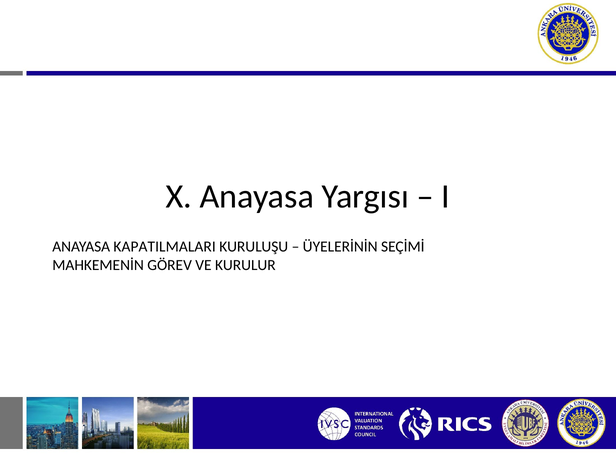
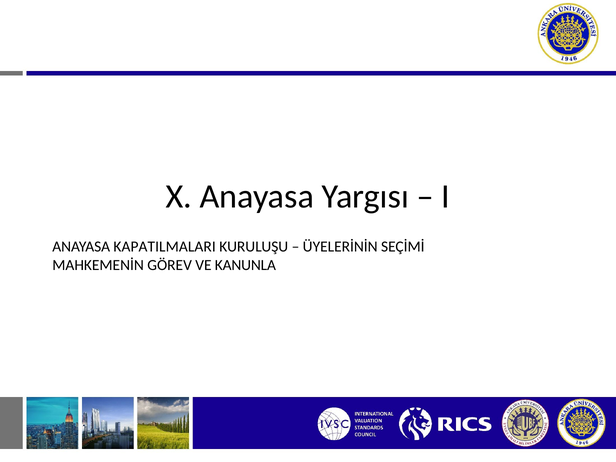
KURULUR: KURULUR -> KANUNLA (245, 265)
